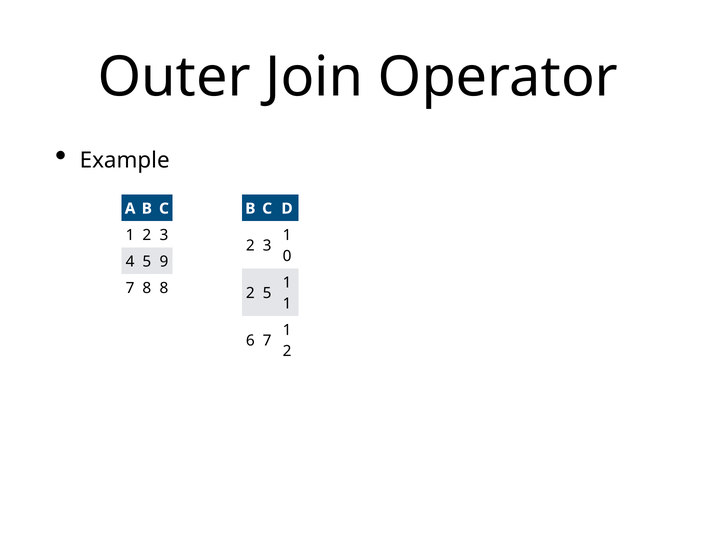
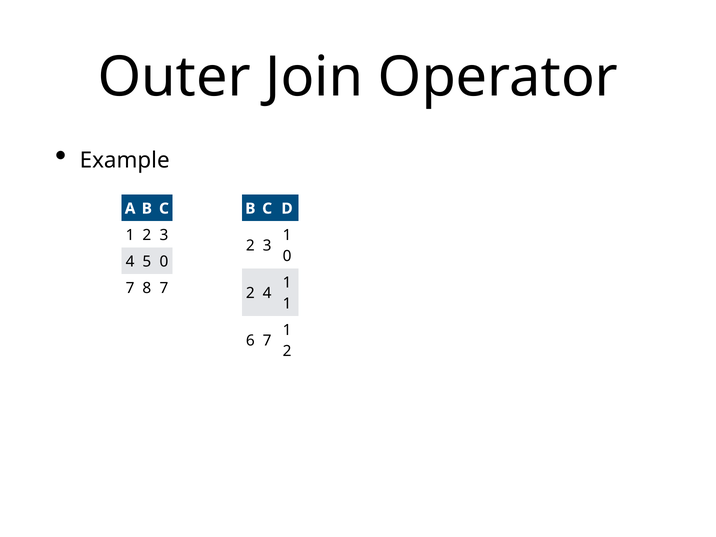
5 9: 9 -> 0 (164, 262)
8 8: 8 -> 7 (164, 288)
2 5: 5 -> 4 (267, 293)
